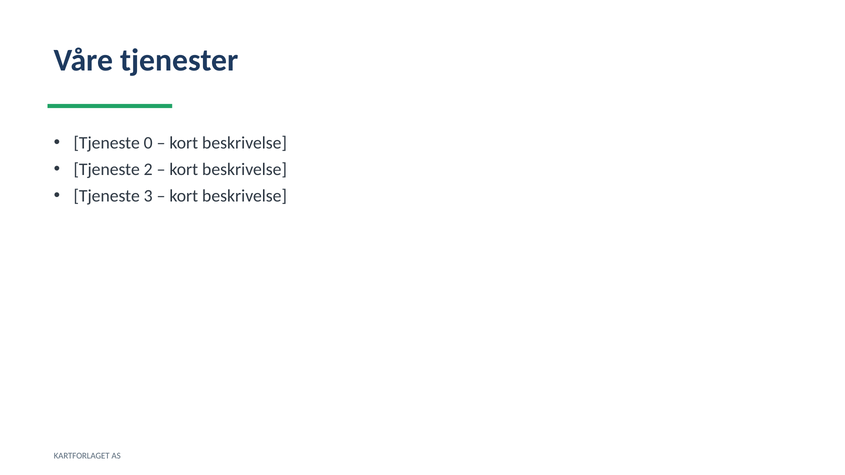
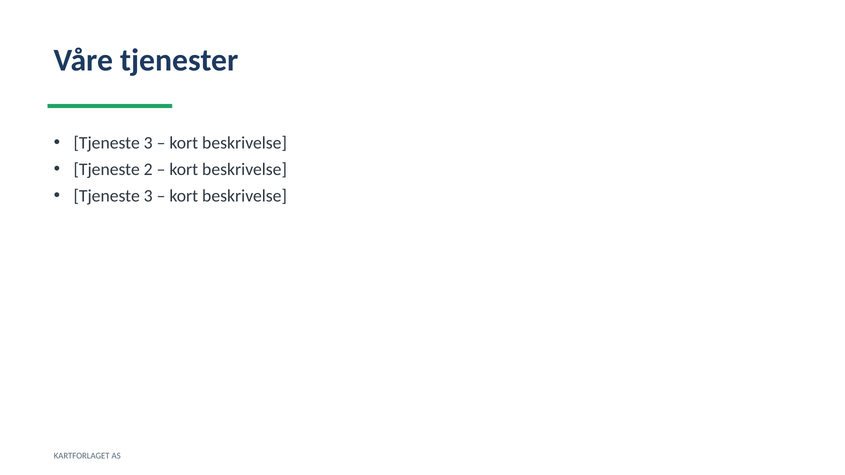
0: 0 -> 3 (148, 143)
